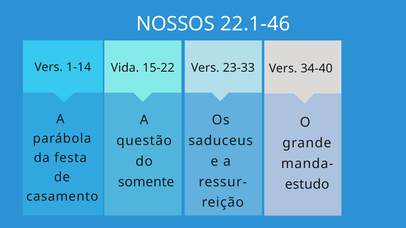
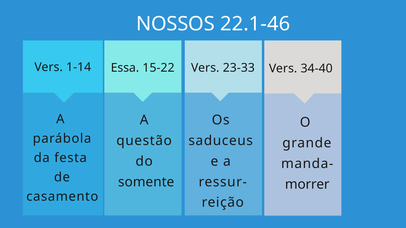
Vida: Vida -> Essa (125, 68)
estudo: estudo -> morrer (307, 185)
